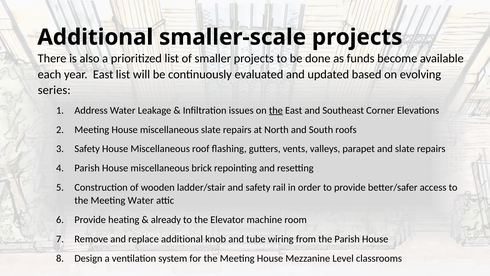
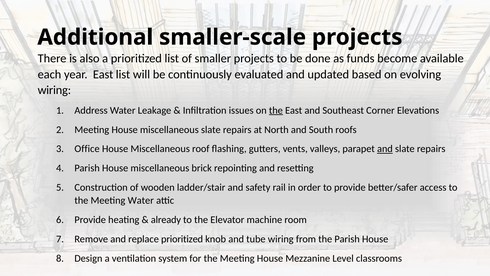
series: series -> wiring (54, 90)
Safety: Safety -> Office (87, 149)
and underline: none -> present (385, 149)
replace additional: additional -> prioritized (182, 239)
